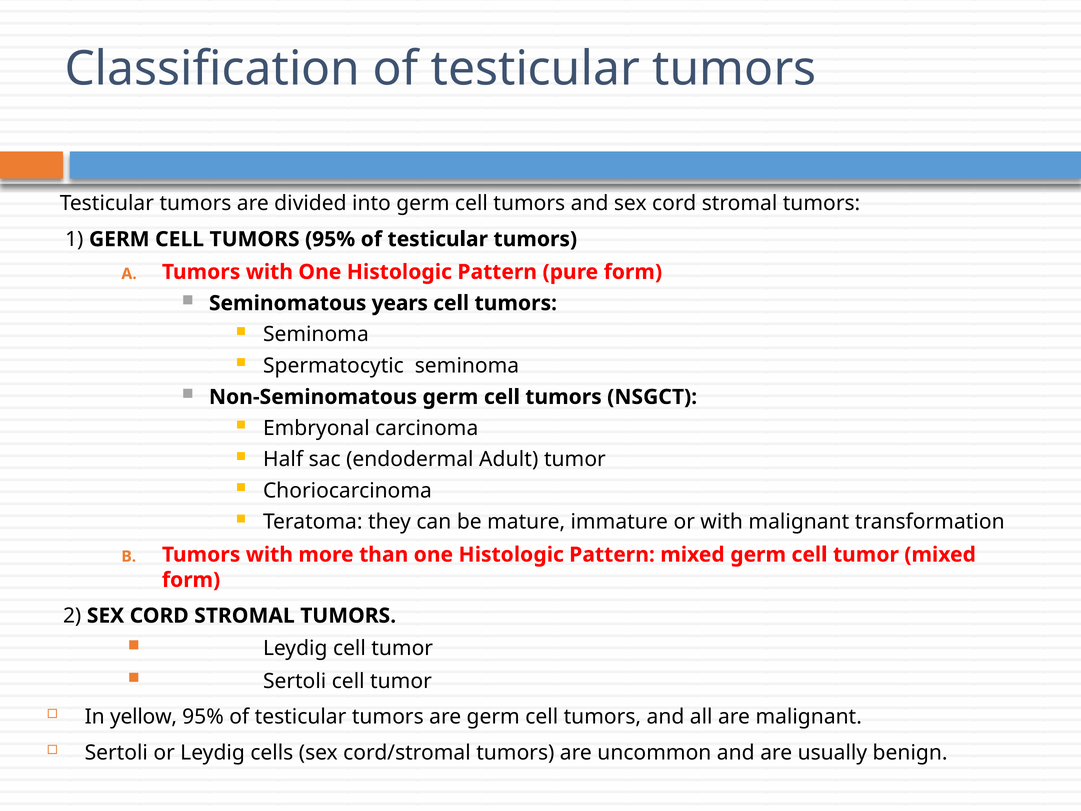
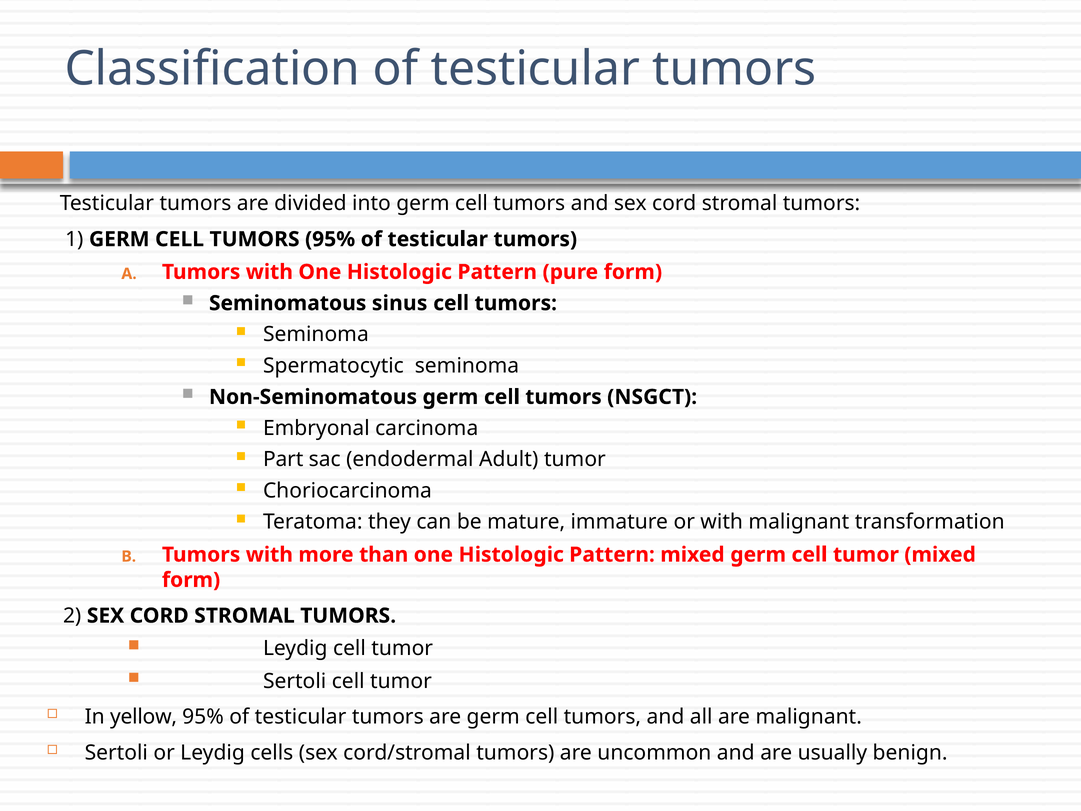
years: years -> sinus (400, 303)
Half: Half -> Part (283, 459)
